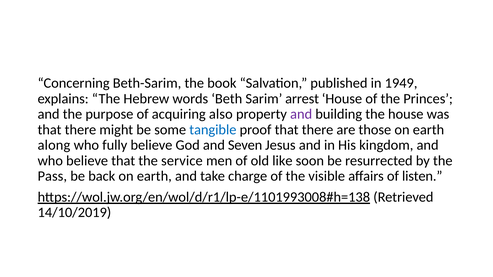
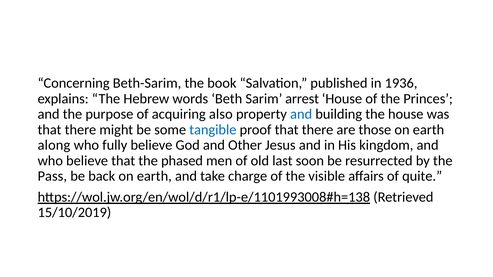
1949: 1949 -> 1936 (401, 83)
and colour: purple -> blue (301, 114)
Seven: Seven -> Other (245, 145)
service: service -> phased (182, 161)
like: like -> last (282, 161)
listen: listen -> quite (422, 176)
14/10/2019: 14/10/2019 -> 15/10/2019 (74, 213)
